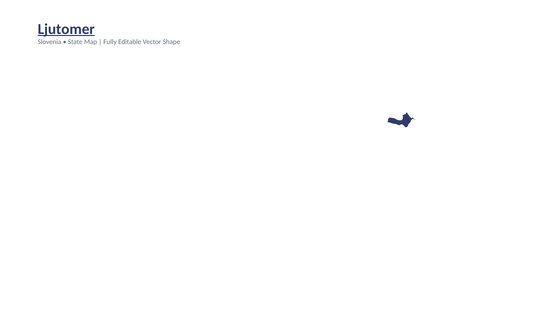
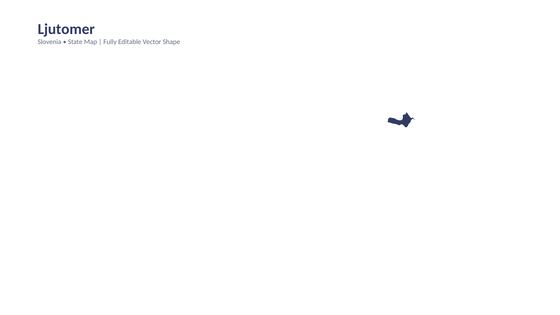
Ljutomer underline: present -> none (66, 29)
